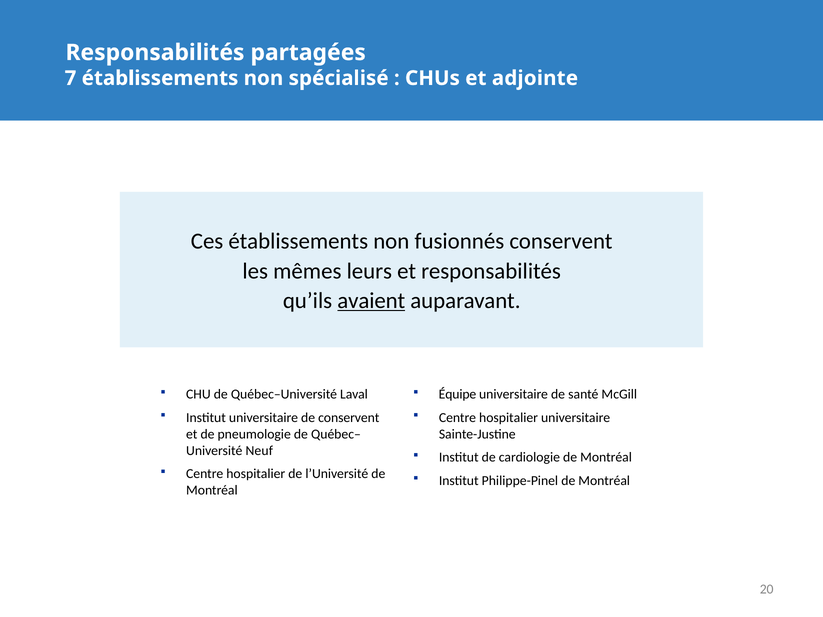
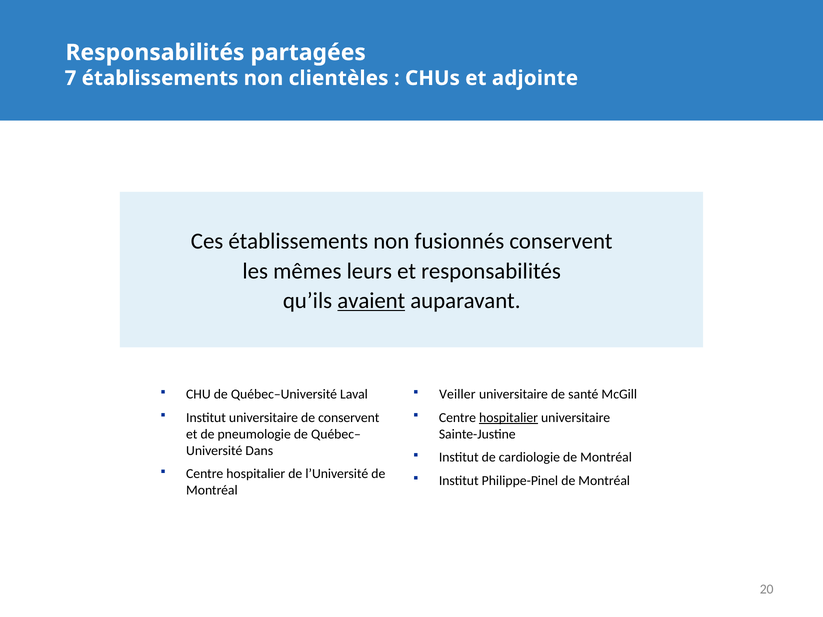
spécialisé: spécialisé -> clientèles (339, 78)
Équipe: Équipe -> Veiller (457, 394)
hospitalier underline: none -> present (509, 418)
Neuf: Neuf -> Dans (259, 451)
